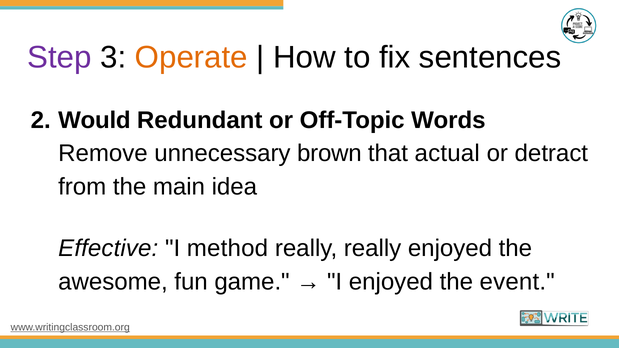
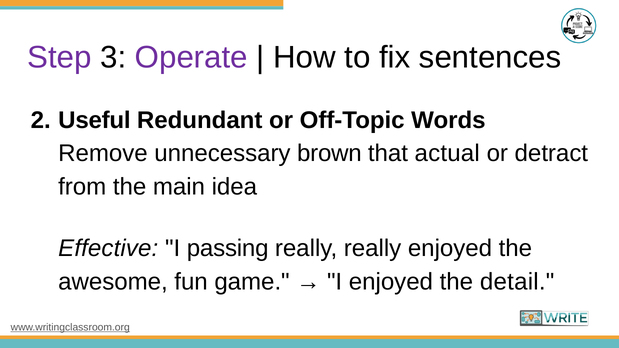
Operate colour: orange -> purple (191, 57)
Would: Would -> Useful (94, 120)
method: method -> passing (228, 249)
event: event -> detail (517, 282)
